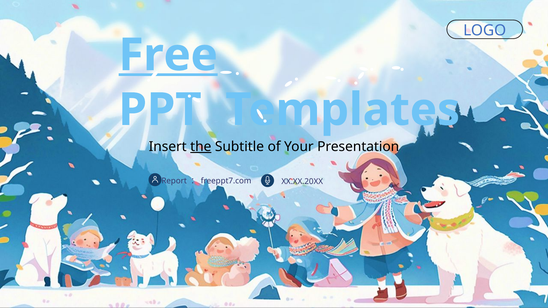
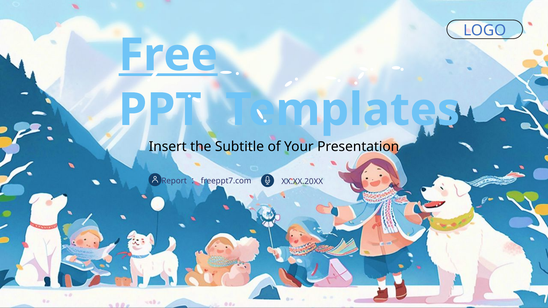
the underline: present -> none (201, 147)
